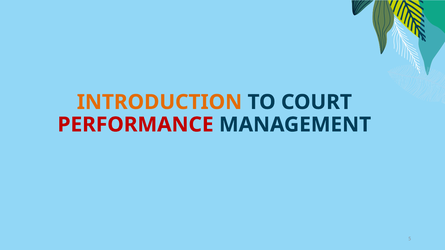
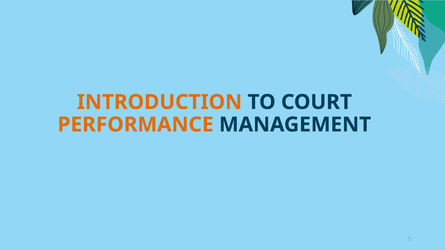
PERFORMANCE colour: red -> orange (136, 125)
